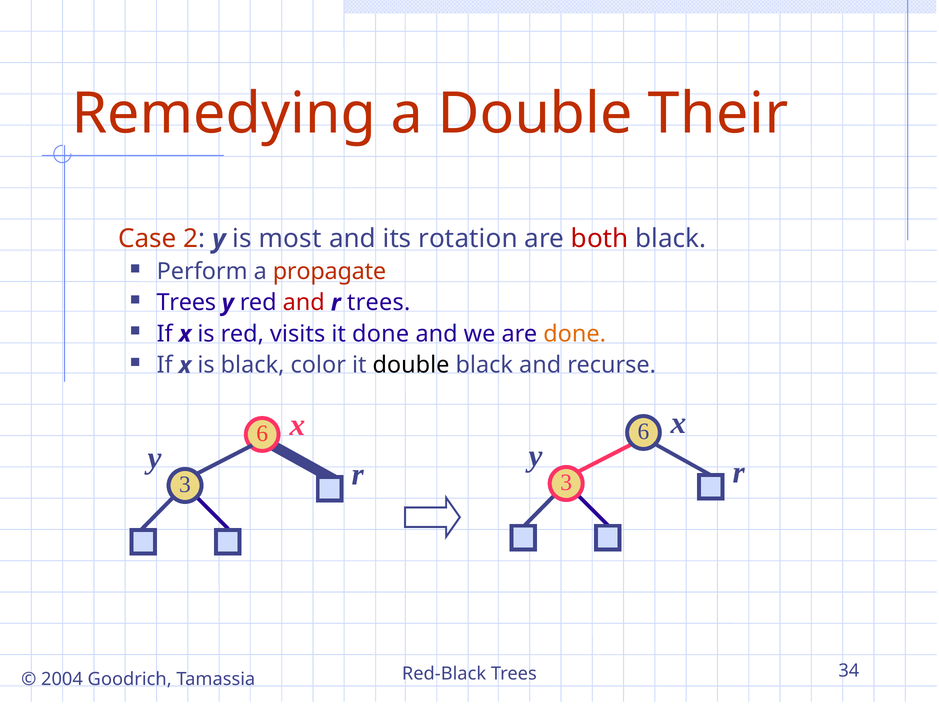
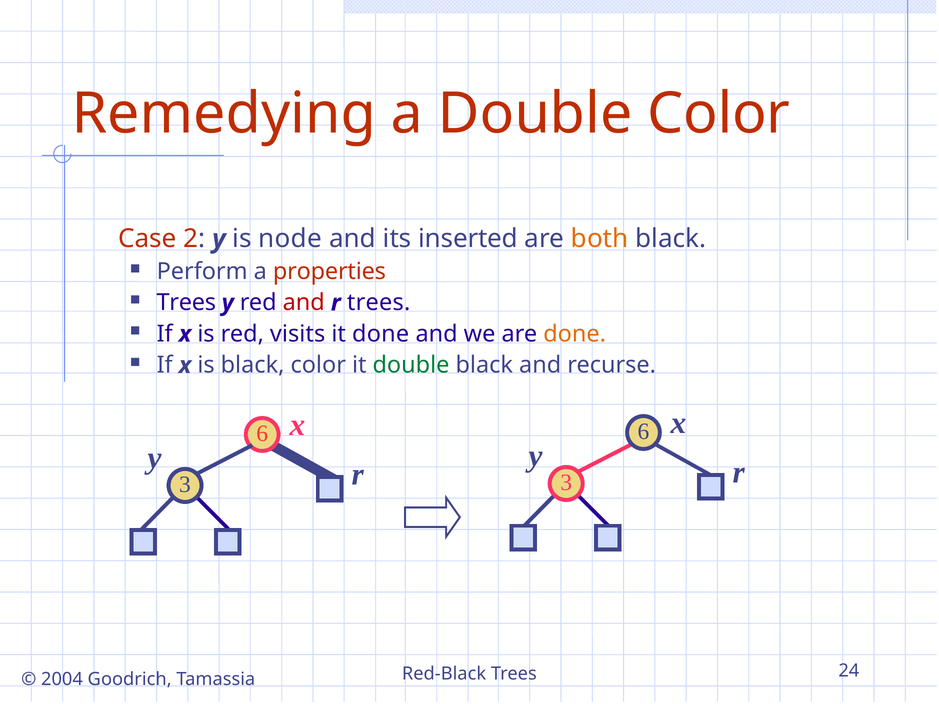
Double Their: Their -> Color (719, 114)
most: most -> node (290, 239)
rotation: rotation -> inserted (468, 239)
both colour: red -> orange (600, 239)
propagate: propagate -> properties (329, 272)
double colour: black -> green (411, 365)
34: 34 -> 24 (849, 671)
